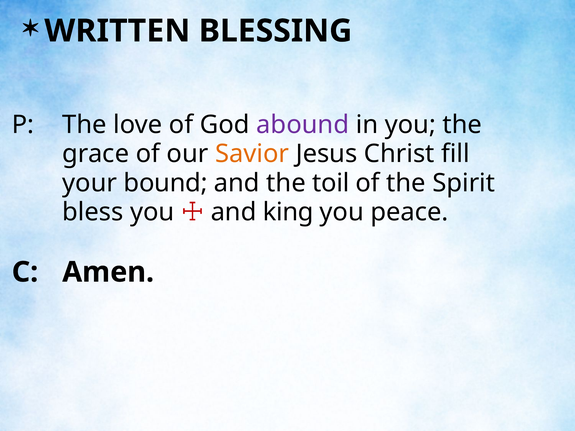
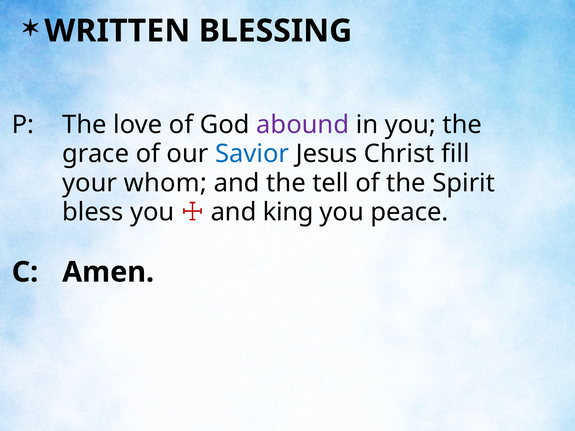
Savior colour: orange -> blue (252, 154)
bound: bound -> whom (165, 183)
toil: toil -> tell (331, 183)
